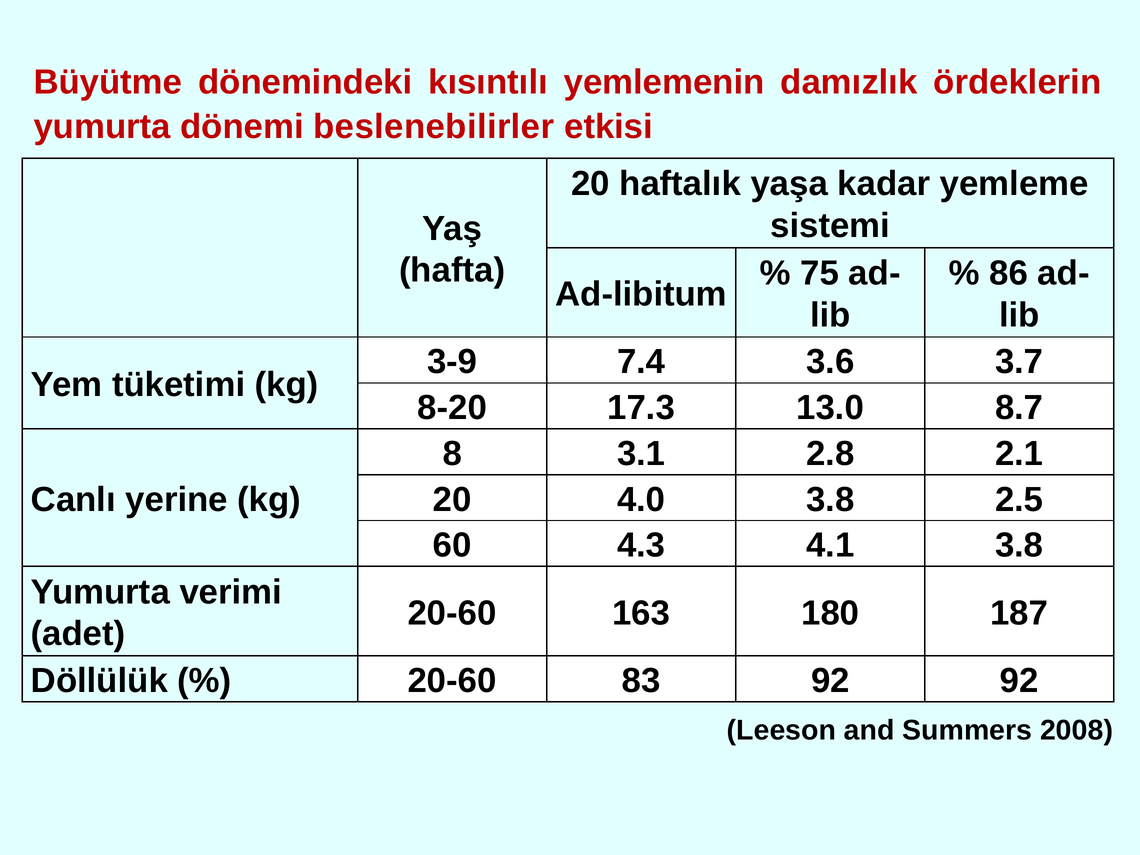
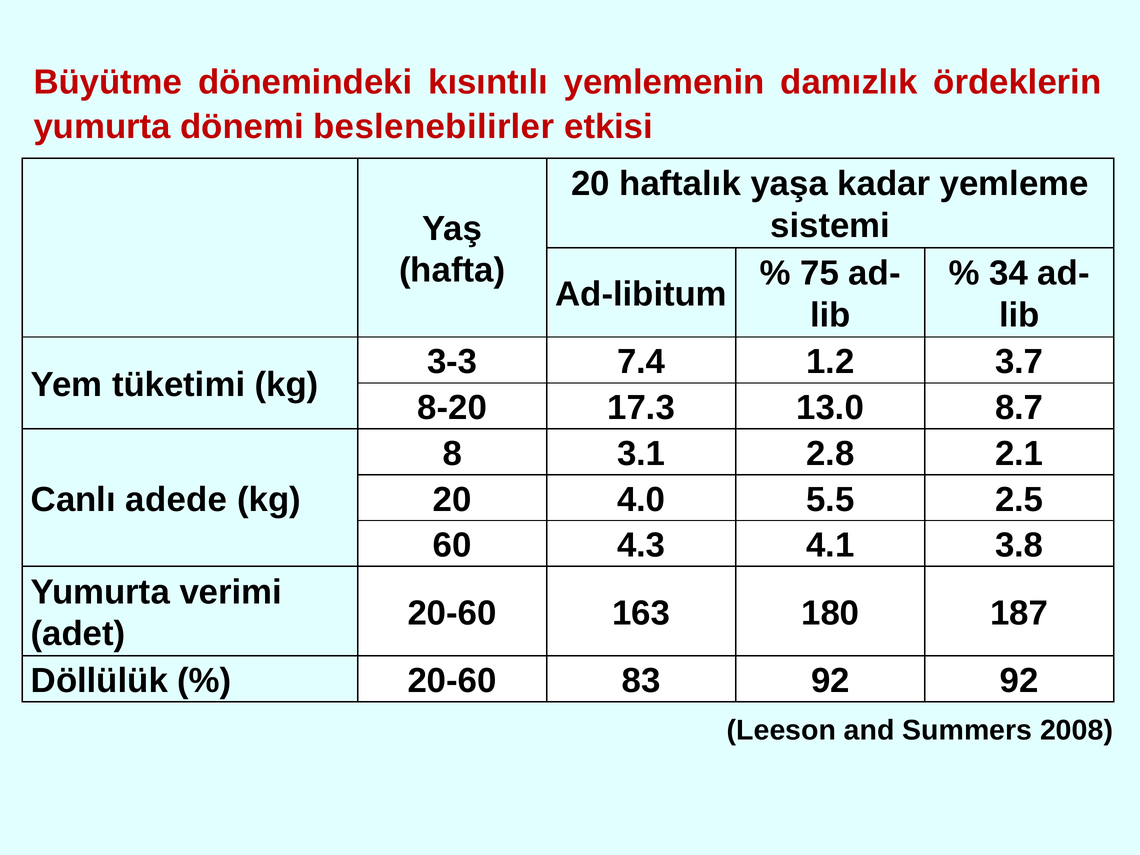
86: 86 -> 34 (1009, 273)
3-9: 3-9 -> 3-3 (452, 362)
3.6: 3.6 -> 1.2 (830, 362)
yerine: yerine -> adede (176, 500)
4.0 3.8: 3.8 -> 5.5 (830, 500)
